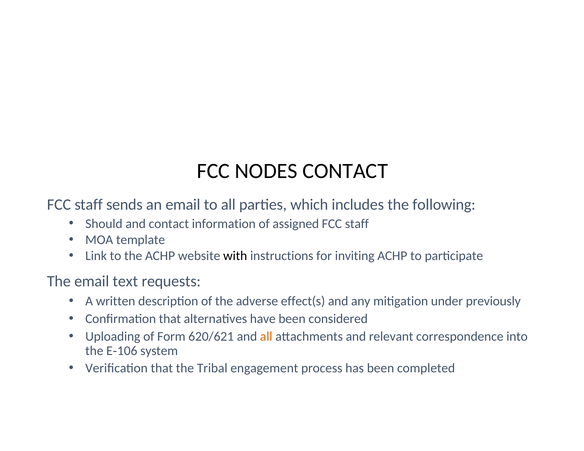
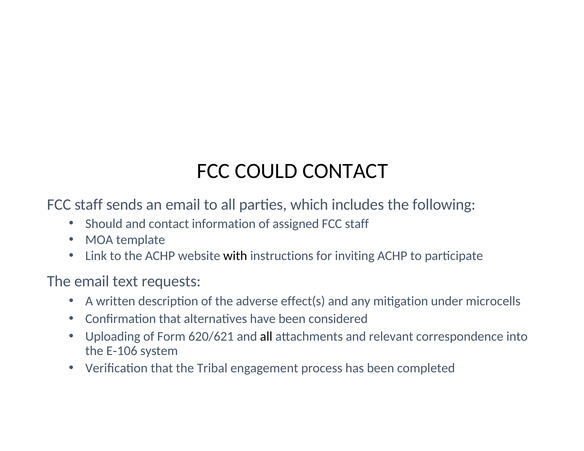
NODES: NODES -> COULD (266, 171)
previously: previously -> microcells (493, 301)
all colour: orange -> black (266, 337)
